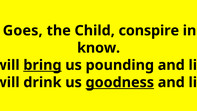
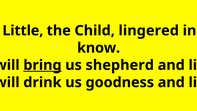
Goes: Goes -> Little (23, 31)
conspire: conspire -> lingered (149, 31)
pounding: pounding -> shepherd (120, 65)
goodness underline: present -> none (120, 82)
